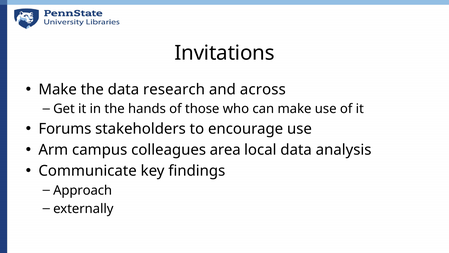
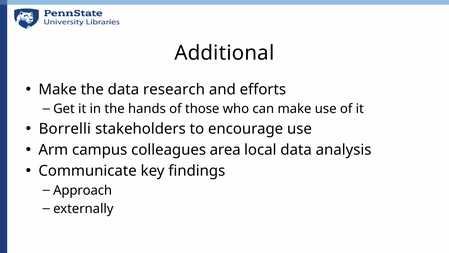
Invitations: Invitations -> Additional (224, 53)
across: across -> efforts (263, 89)
Forums: Forums -> Borrelli (65, 129)
